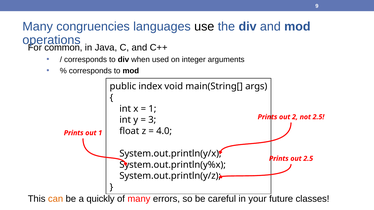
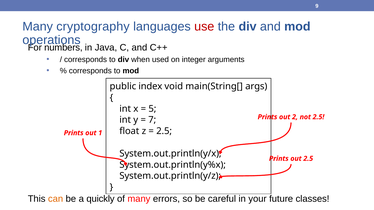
congruencies: congruencies -> cryptography (93, 27)
use colour: black -> red (204, 27)
common: common -> numbers (63, 48)
1: 1 -> 5 (152, 109)
3: 3 -> 7 (152, 120)
4.0: 4.0 -> 2.5 (164, 131)
